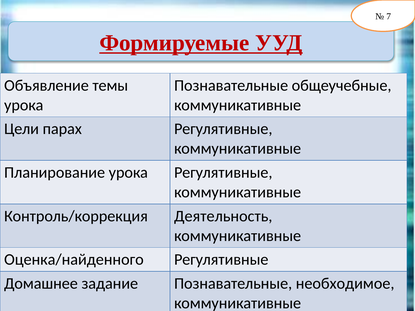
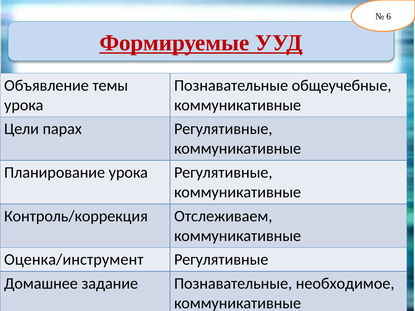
7: 7 -> 6 (389, 16)
Деятельность: Деятельность -> Отслеживаем (223, 216)
Оценка/найденного: Оценка/найденного -> Оценка/инструмент (74, 260)
